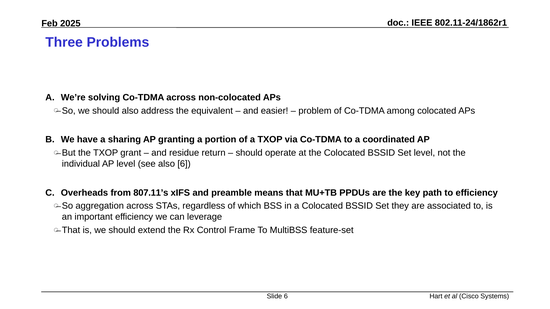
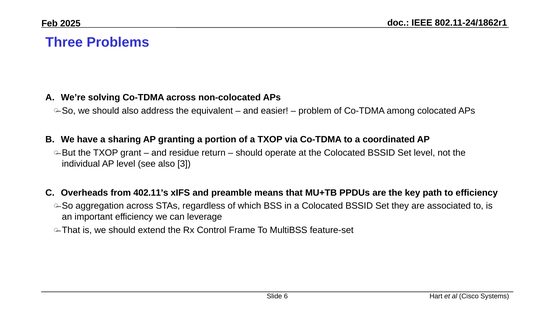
also 6: 6 -> 3 (184, 164)
807.11’s: 807.11’s -> 402.11’s (151, 193)
